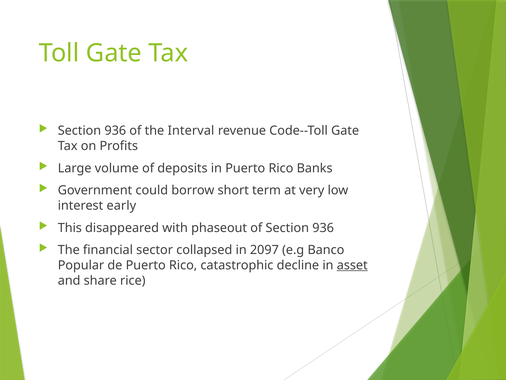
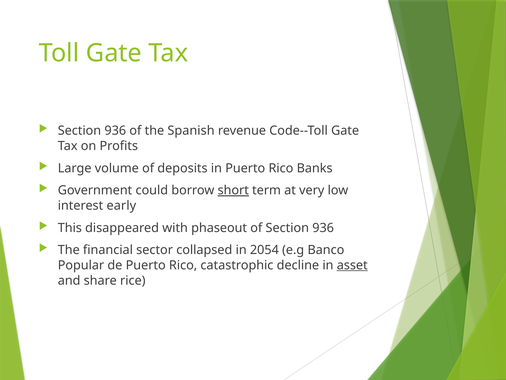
Interval: Interval -> Spanish (191, 131)
short underline: none -> present (233, 190)
2097: 2097 -> 2054 (264, 250)
